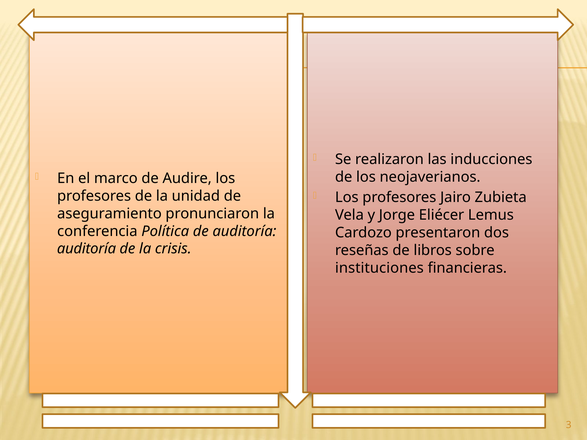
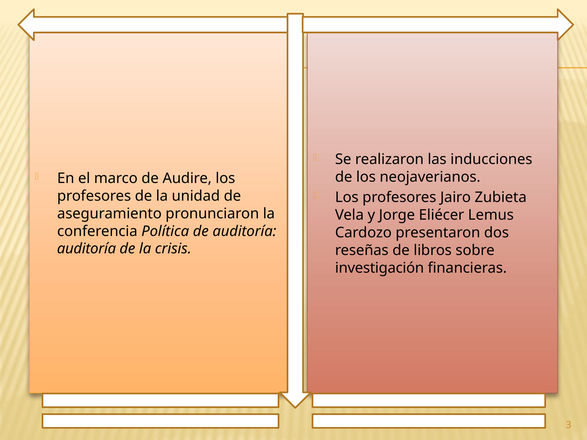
instituciones: instituciones -> investigación (380, 268)
